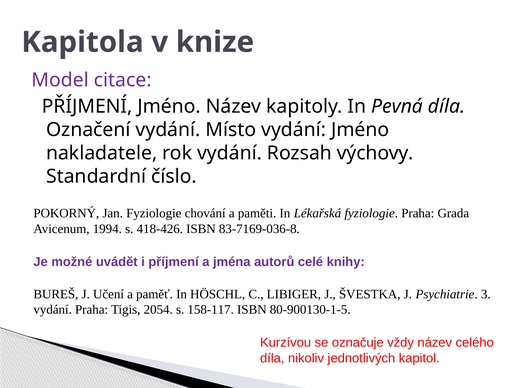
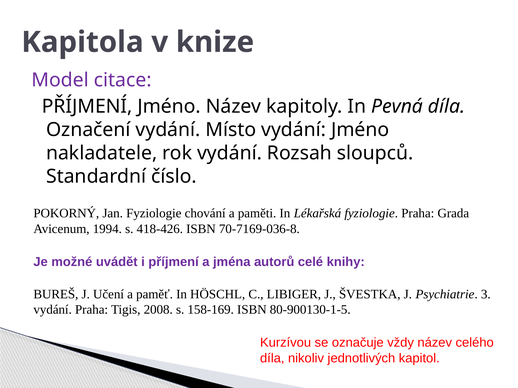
výchovy: výchovy -> sloupců (375, 153)
83-7169-036-8: 83-7169-036-8 -> 70-7169-036-8 (259, 229)
2054: 2054 -> 2008 (158, 310)
158-117: 158-117 -> 158-169 (211, 310)
